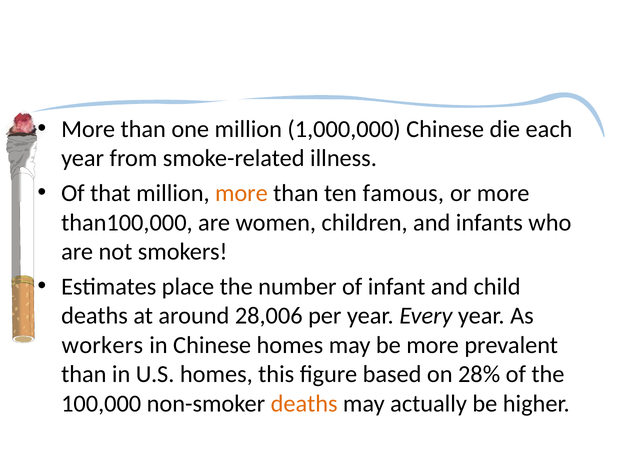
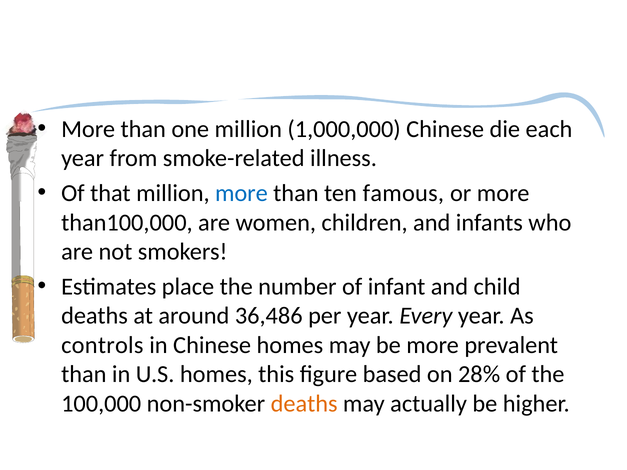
more colour: orange -> blue (241, 193)
28,006: 28,006 -> 36,486 (269, 316)
workers: workers -> controls (102, 345)
